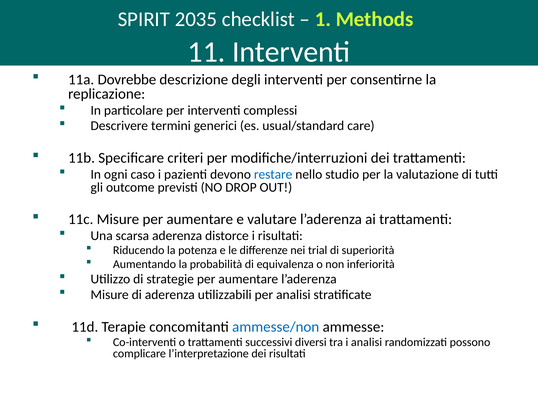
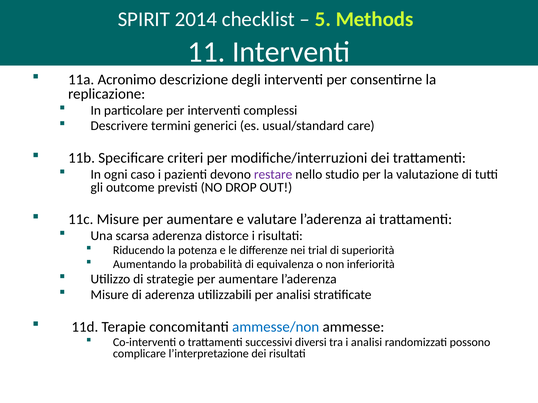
2035: 2035 -> 2014 (196, 19)
1: 1 -> 5 (323, 19)
Dovrebbe: Dovrebbe -> Acronimo (127, 80)
restare colour: blue -> purple (273, 175)
